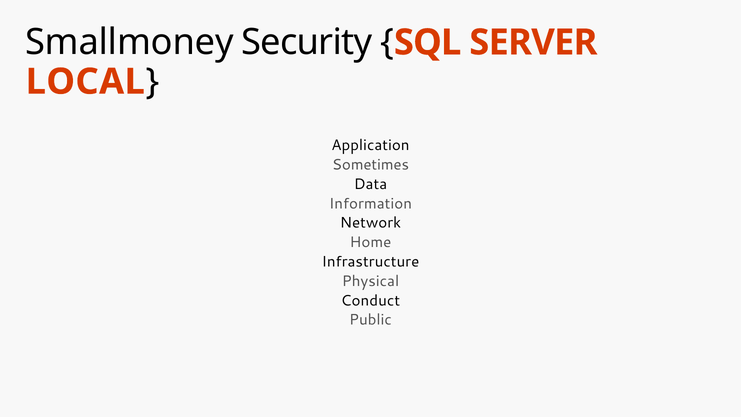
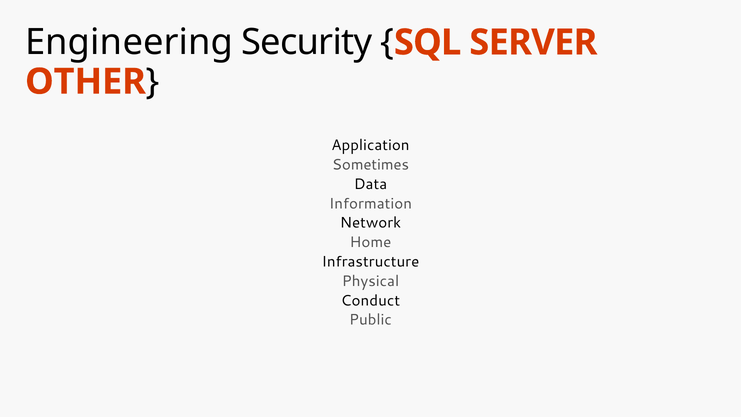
Smallmoney: Smallmoney -> Engineering (129, 42)
LOCAL: LOCAL -> OTHER (86, 82)
